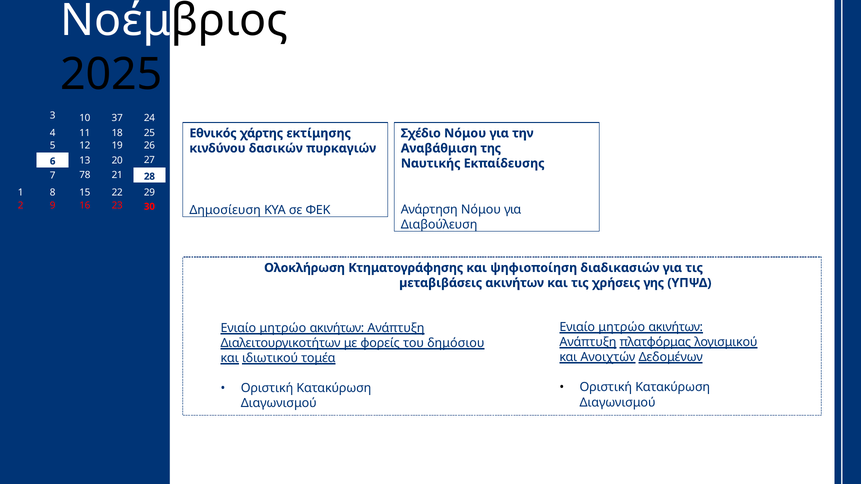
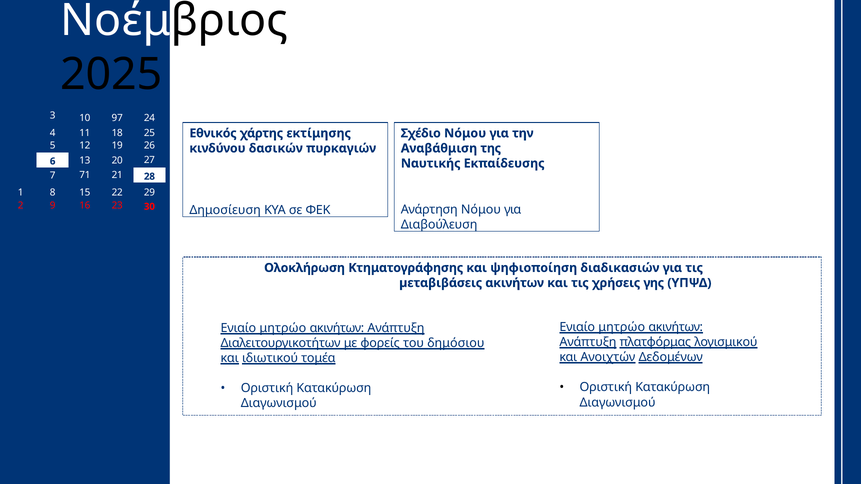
37: 37 -> 97 (117, 118)
78: 78 -> 71 (85, 175)
